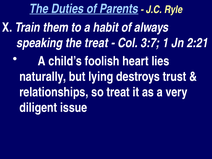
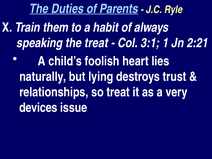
3:7: 3:7 -> 3:1 (150, 43)
diligent: diligent -> devices (38, 108)
